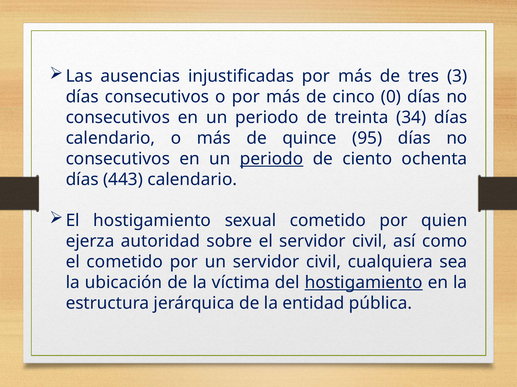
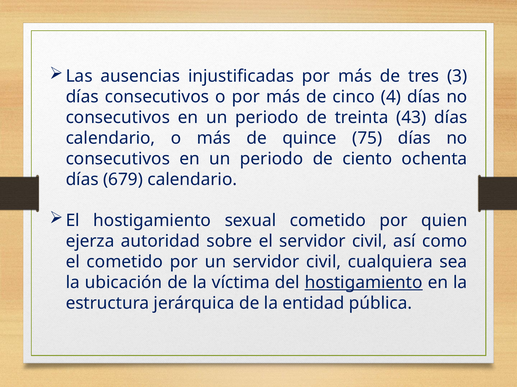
0: 0 -> 4 (391, 97)
34: 34 -> 43 (411, 118)
95: 95 -> 75 (367, 138)
periodo underline: present -> none (272, 159)
443: 443 -> 679 (123, 180)
